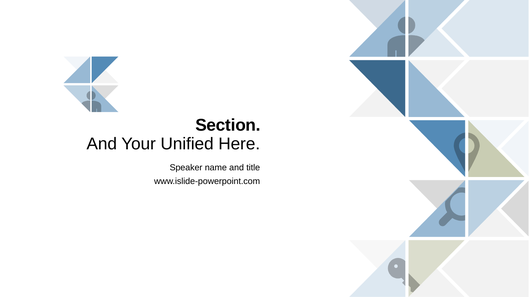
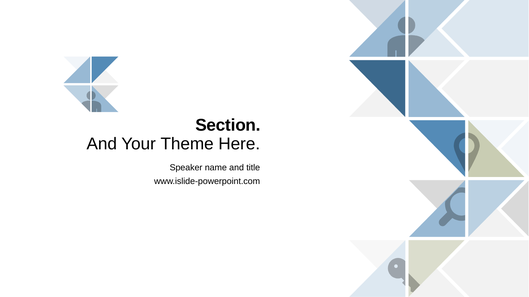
Unified: Unified -> Theme (187, 144)
